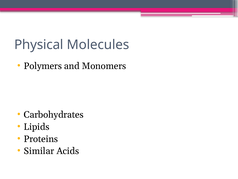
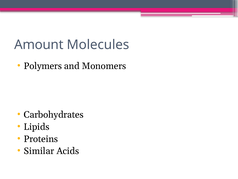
Physical: Physical -> Amount (39, 45)
